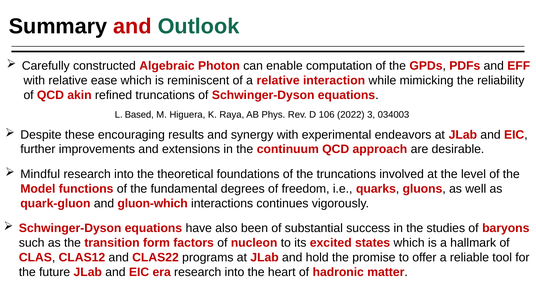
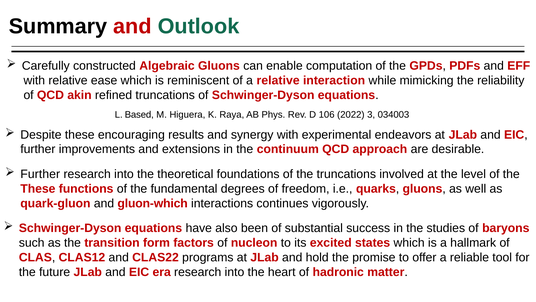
Algebraic Photon: Photon -> Gluons (219, 66)
Mindful: Mindful -> Further (40, 174)
Model: Model -> These (38, 188)
